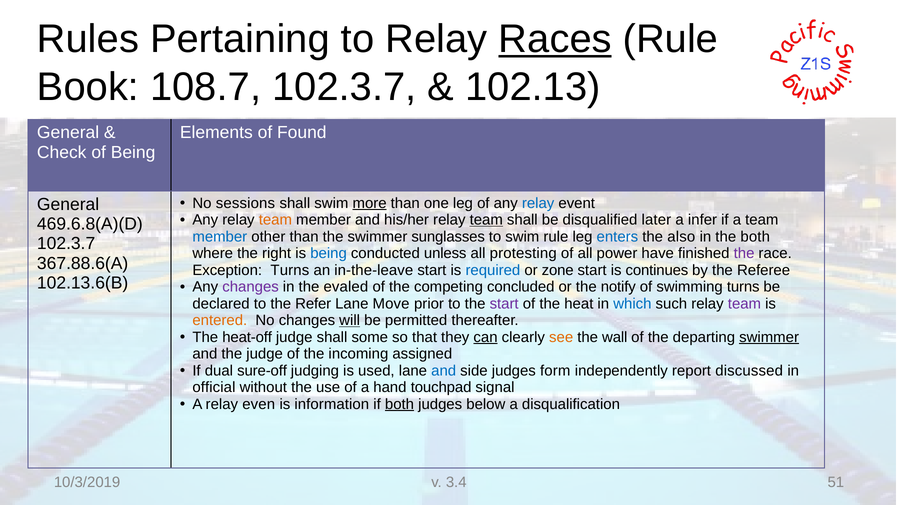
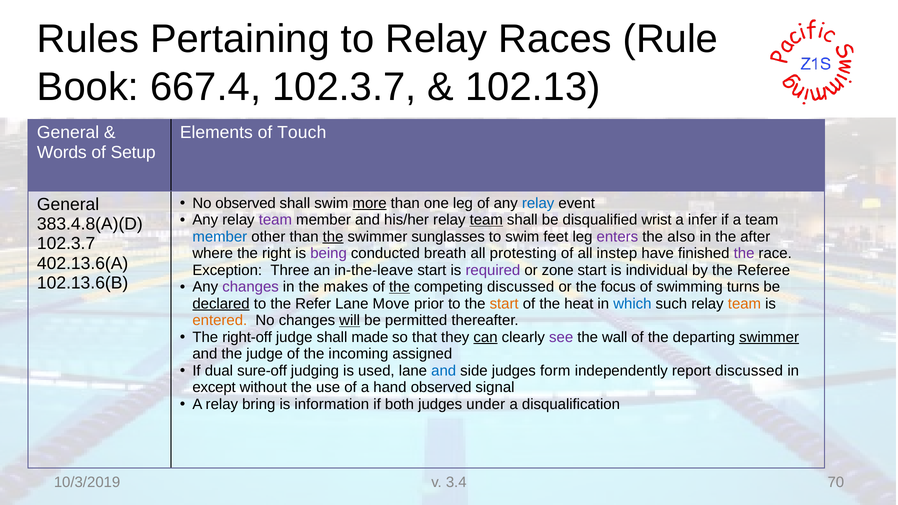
Races underline: present -> none (555, 39)
108.7: 108.7 -> 667.4 (206, 87)
Found: Found -> Touch (302, 133)
Check: Check -> Words (62, 152)
of Being: Being -> Setup (133, 152)
No sessions: sessions -> observed (246, 203)
team colour: orange -> purple (275, 220)
later: later -> wrist (657, 220)
469.6.8(A)(D: 469.6.8(A)(D -> 383.4.8(A)(D (90, 224)
the underline: none -> present (333, 237)
swim rule: rule -> feet (556, 237)
enters colour: blue -> purple (617, 237)
the both: both -> after (755, 237)
being colour: blue -> purple (329, 253)
unless: unless -> breath (445, 253)
power: power -> instep (617, 253)
367.88.6(A: 367.88.6(A -> 402.13.6(A (83, 263)
Exception Turns: Turns -> Three (290, 270)
required colour: blue -> purple (493, 270)
continues: continues -> individual (657, 270)
evaled: evaled -> makes (346, 287)
the underline: none -> present (399, 287)
competing concluded: concluded -> discussed (521, 287)
notify: notify -> focus (618, 287)
declared underline: none -> present (221, 304)
start colour: purple -> orange (504, 304)
team colour: purple -> orange (744, 304)
heat-off: heat-off -> right-off (247, 337)
some: some -> made (370, 337)
see colour: orange -> purple (561, 337)
official: official -> except (214, 387)
hand touchpad: touchpad -> observed (441, 387)
even: even -> bring (259, 404)
both underline: present -> none (400, 404)
below: below -> under (486, 404)
51: 51 -> 70 (836, 483)
